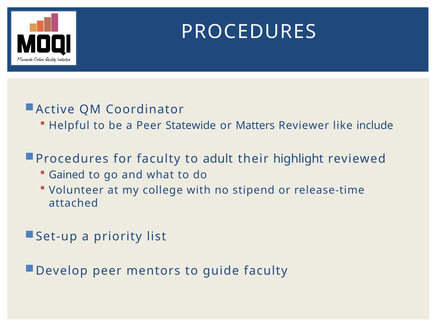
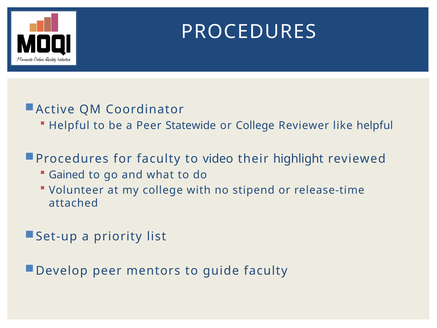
or Matters: Matters -> College (255, 125)
like include: include -> helpful (375, 125)
adult: adult -> video (218, 159)
